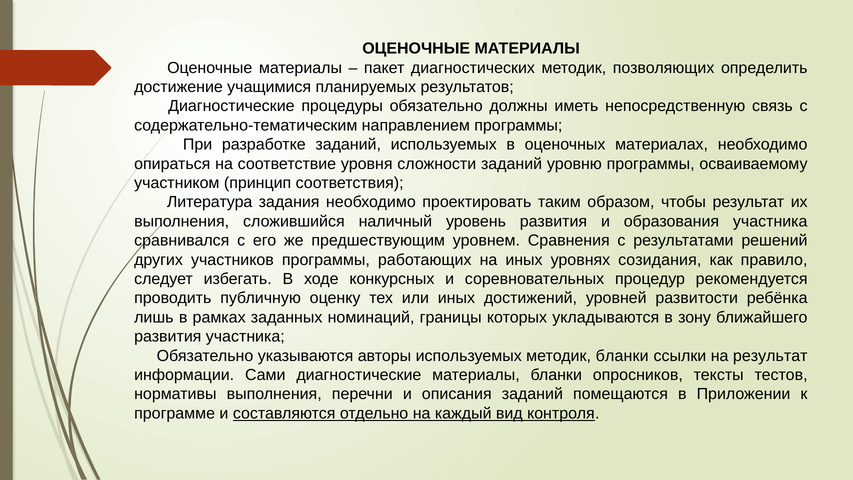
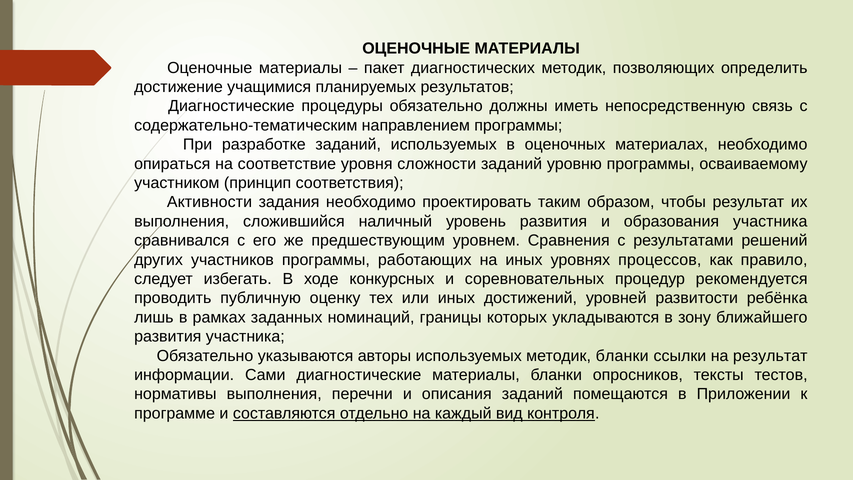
Литература: Литература -> Активности (210, 202)
созидания: созидания -> процессов (660, 260)
